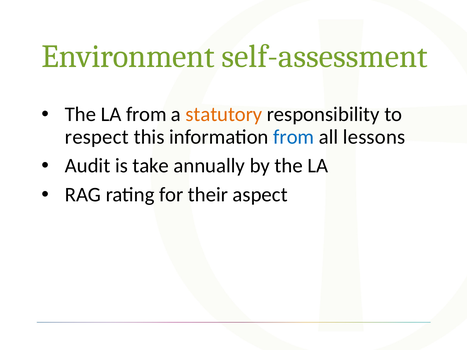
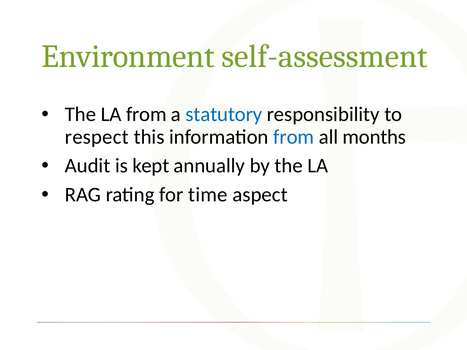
statutory colour: orange -> blue (224, 115)
lessons: lessons -> months (374, 137)
take: take -> kept (151, 166)
their: their -> time (208, 195)
